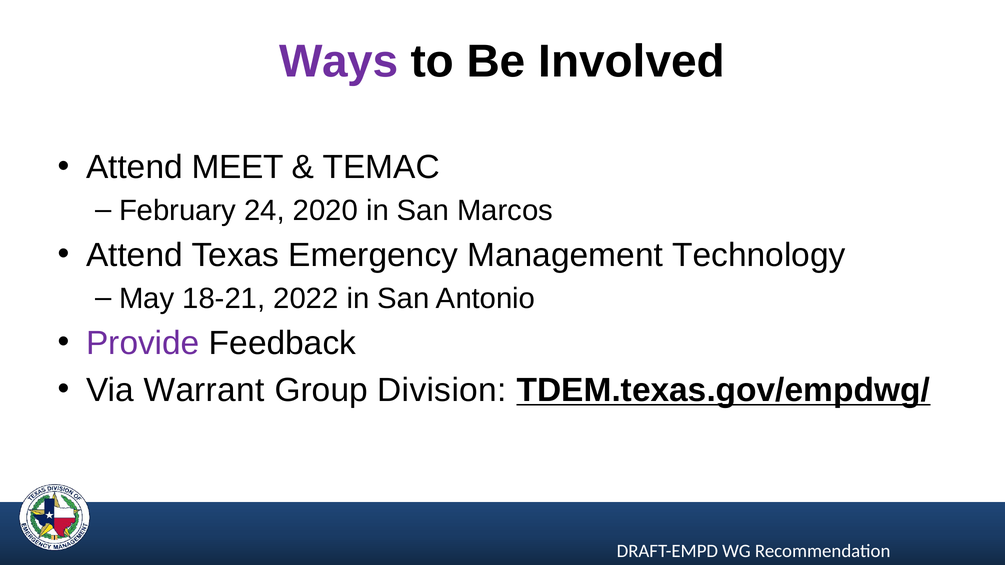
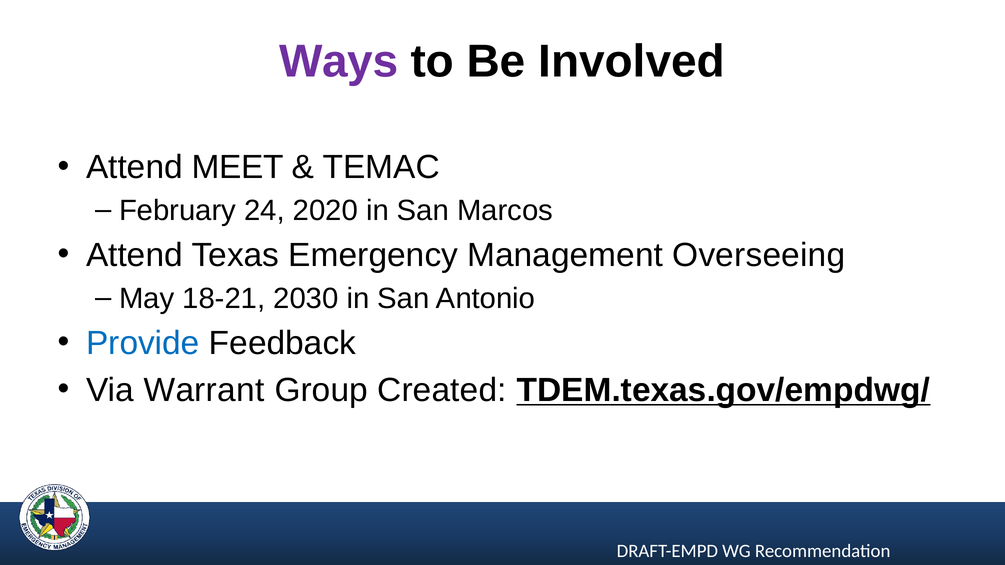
Technology: Technology -> Overseeing (759, 255)
2022: 2022 -> 2030 (306, 299)
Provide colour: purple -> blue (143, 343)
Division: Division -> Created (442, 390)
